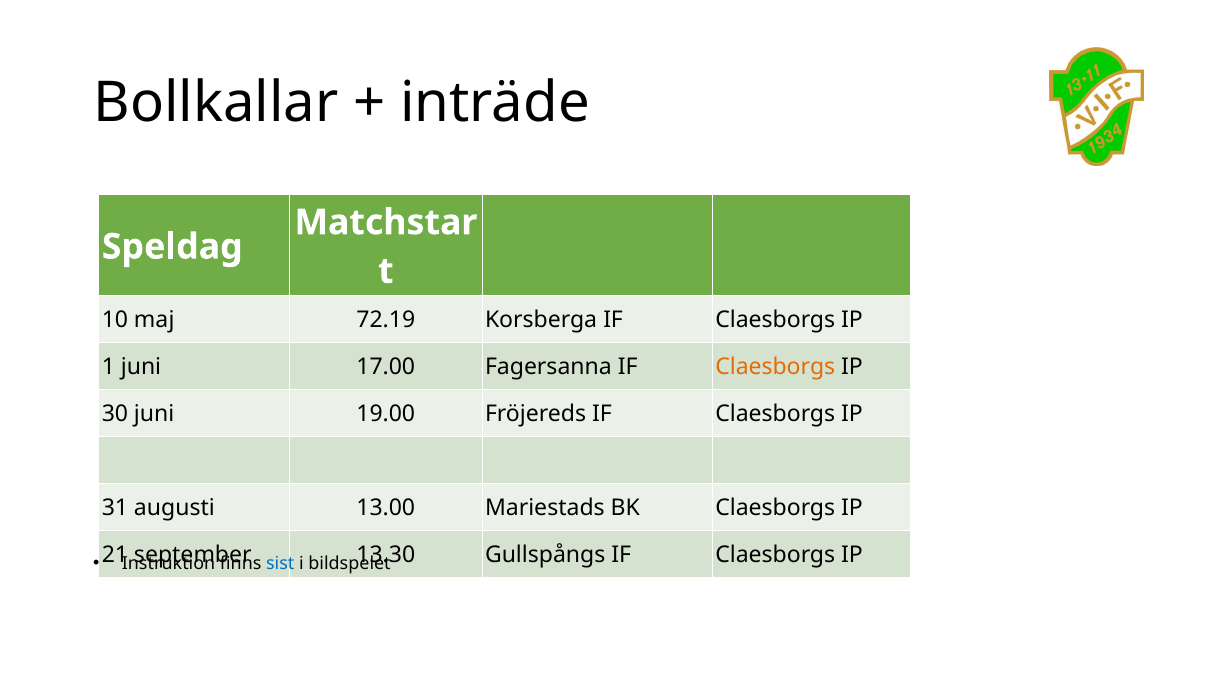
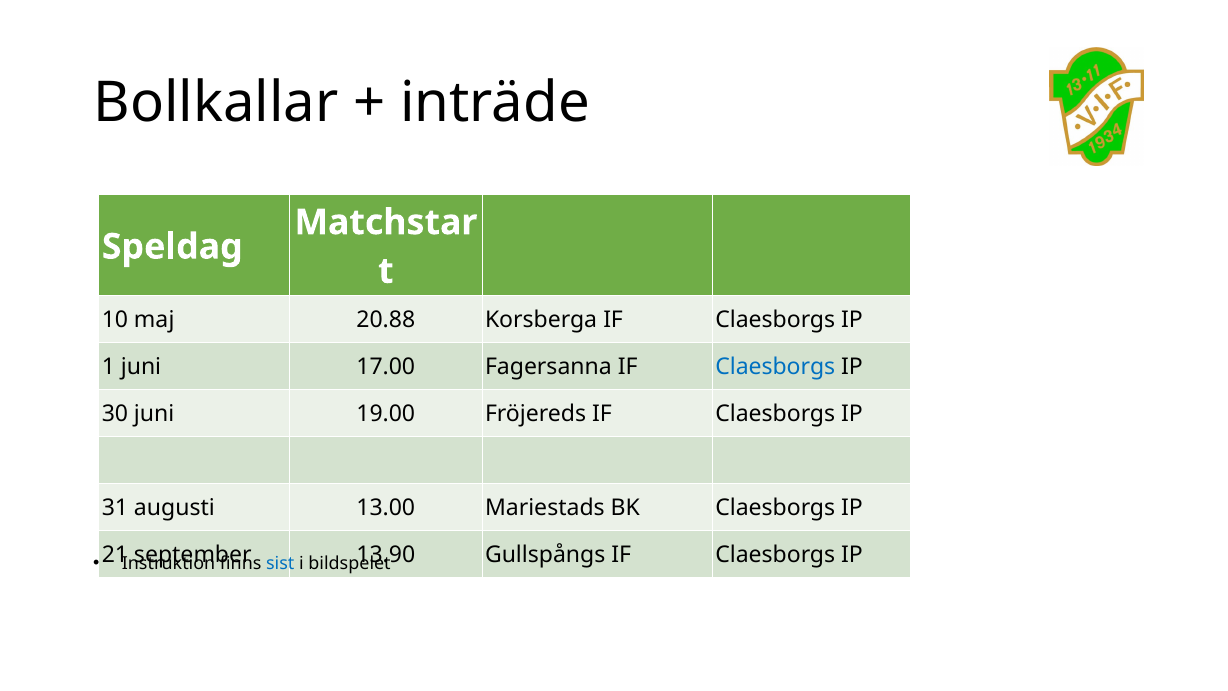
72.19: 72.19 -> 20.88 (386, 320)
Claesborgs colour: orange -> blue (775, 367)
13.30: 13.30 -> 13.90 (386, 555)
